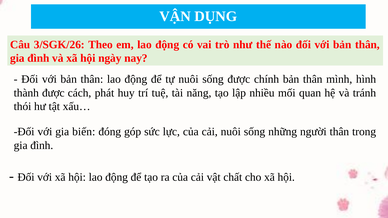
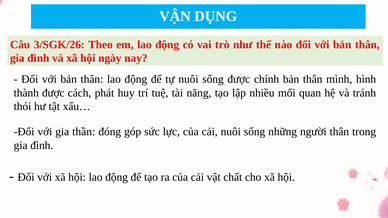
biến: biến -> thần (84, 132)
